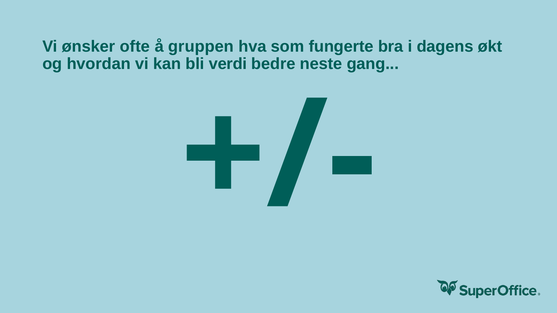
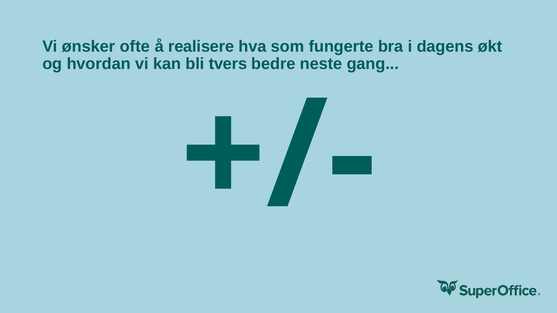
gruppen: gruppen -> realisere (201, 46)
verdi: verdi -> tvers (228, 64)
